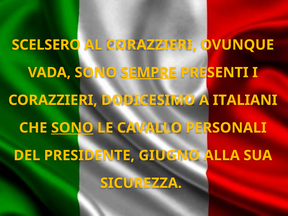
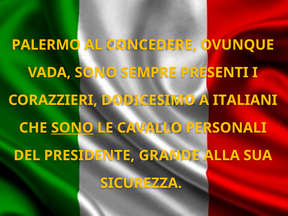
SCELSERO: SCELSERO -> PALERMO (46, 45)
AL CORAZZIERI: CORAZZIERI -> CONCEDERE (151, 45)
SEMPRE underline: present -> none (149, 73)
GIUGNO: GIUGNO -> GRANDE (169, 155)
